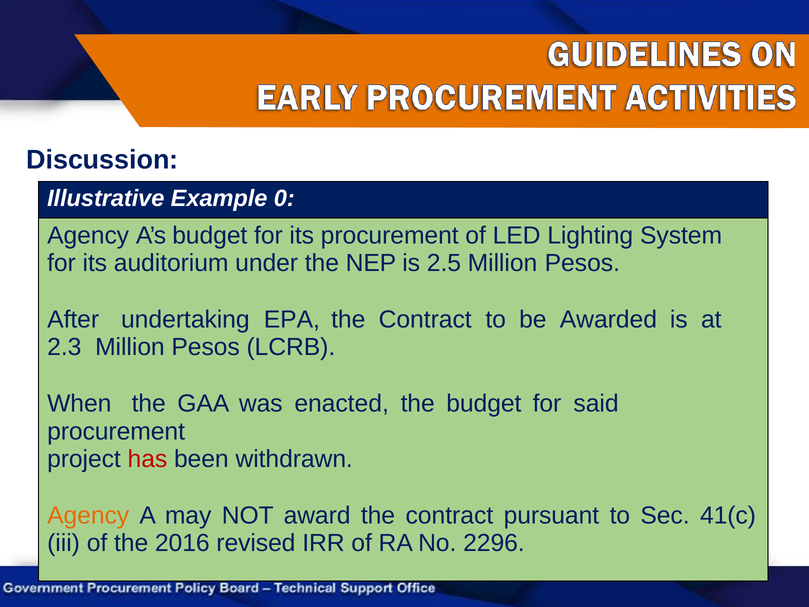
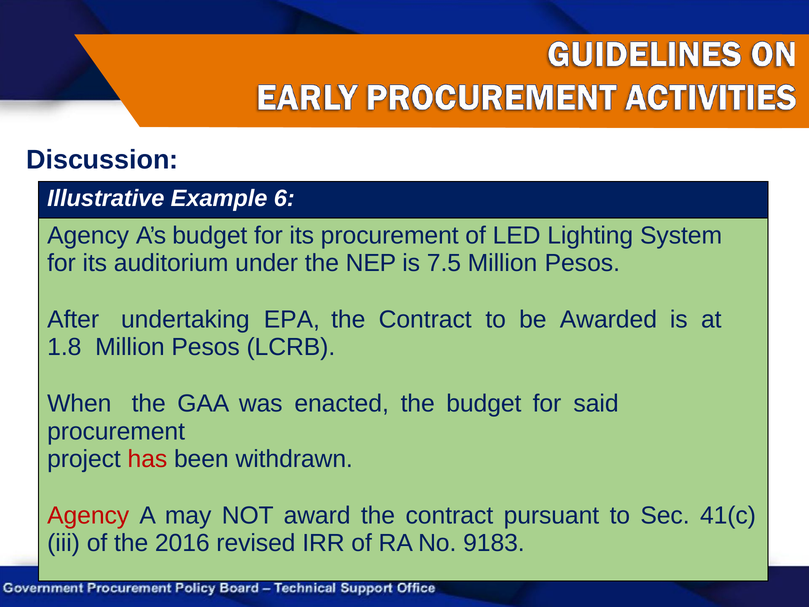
0: 0 -> 6 (284, 198)
2.5: 2.5 -> 7.5 (444, 263)
2.3: 2.3 -> 1.8 (64, 347)
Agency colour: orange -> red (88, 515)
2296: 2296 -> 9183 (494, 543)
